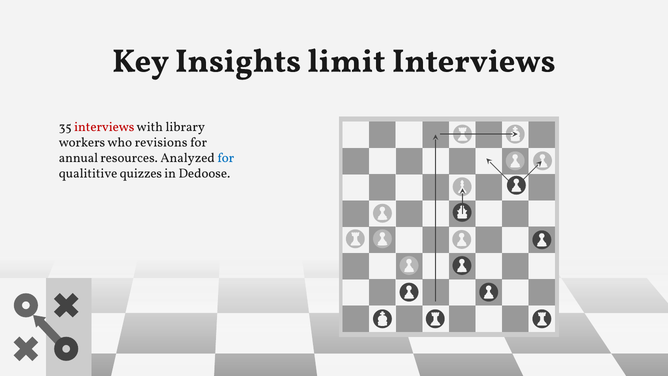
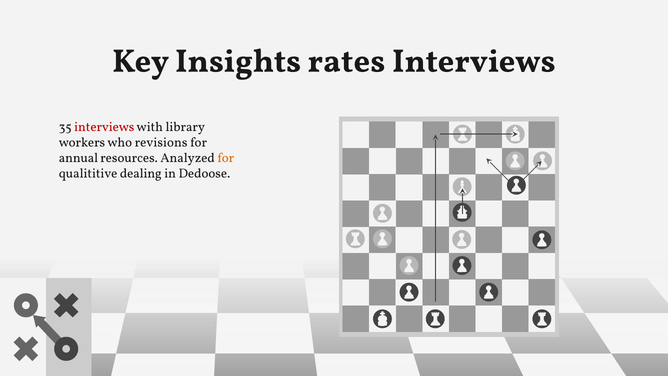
limit: limit -> rates (346, 61)
for colour: blue -> orange (226, 158)
quizzes: quizzes -> dealing (141, 174)
